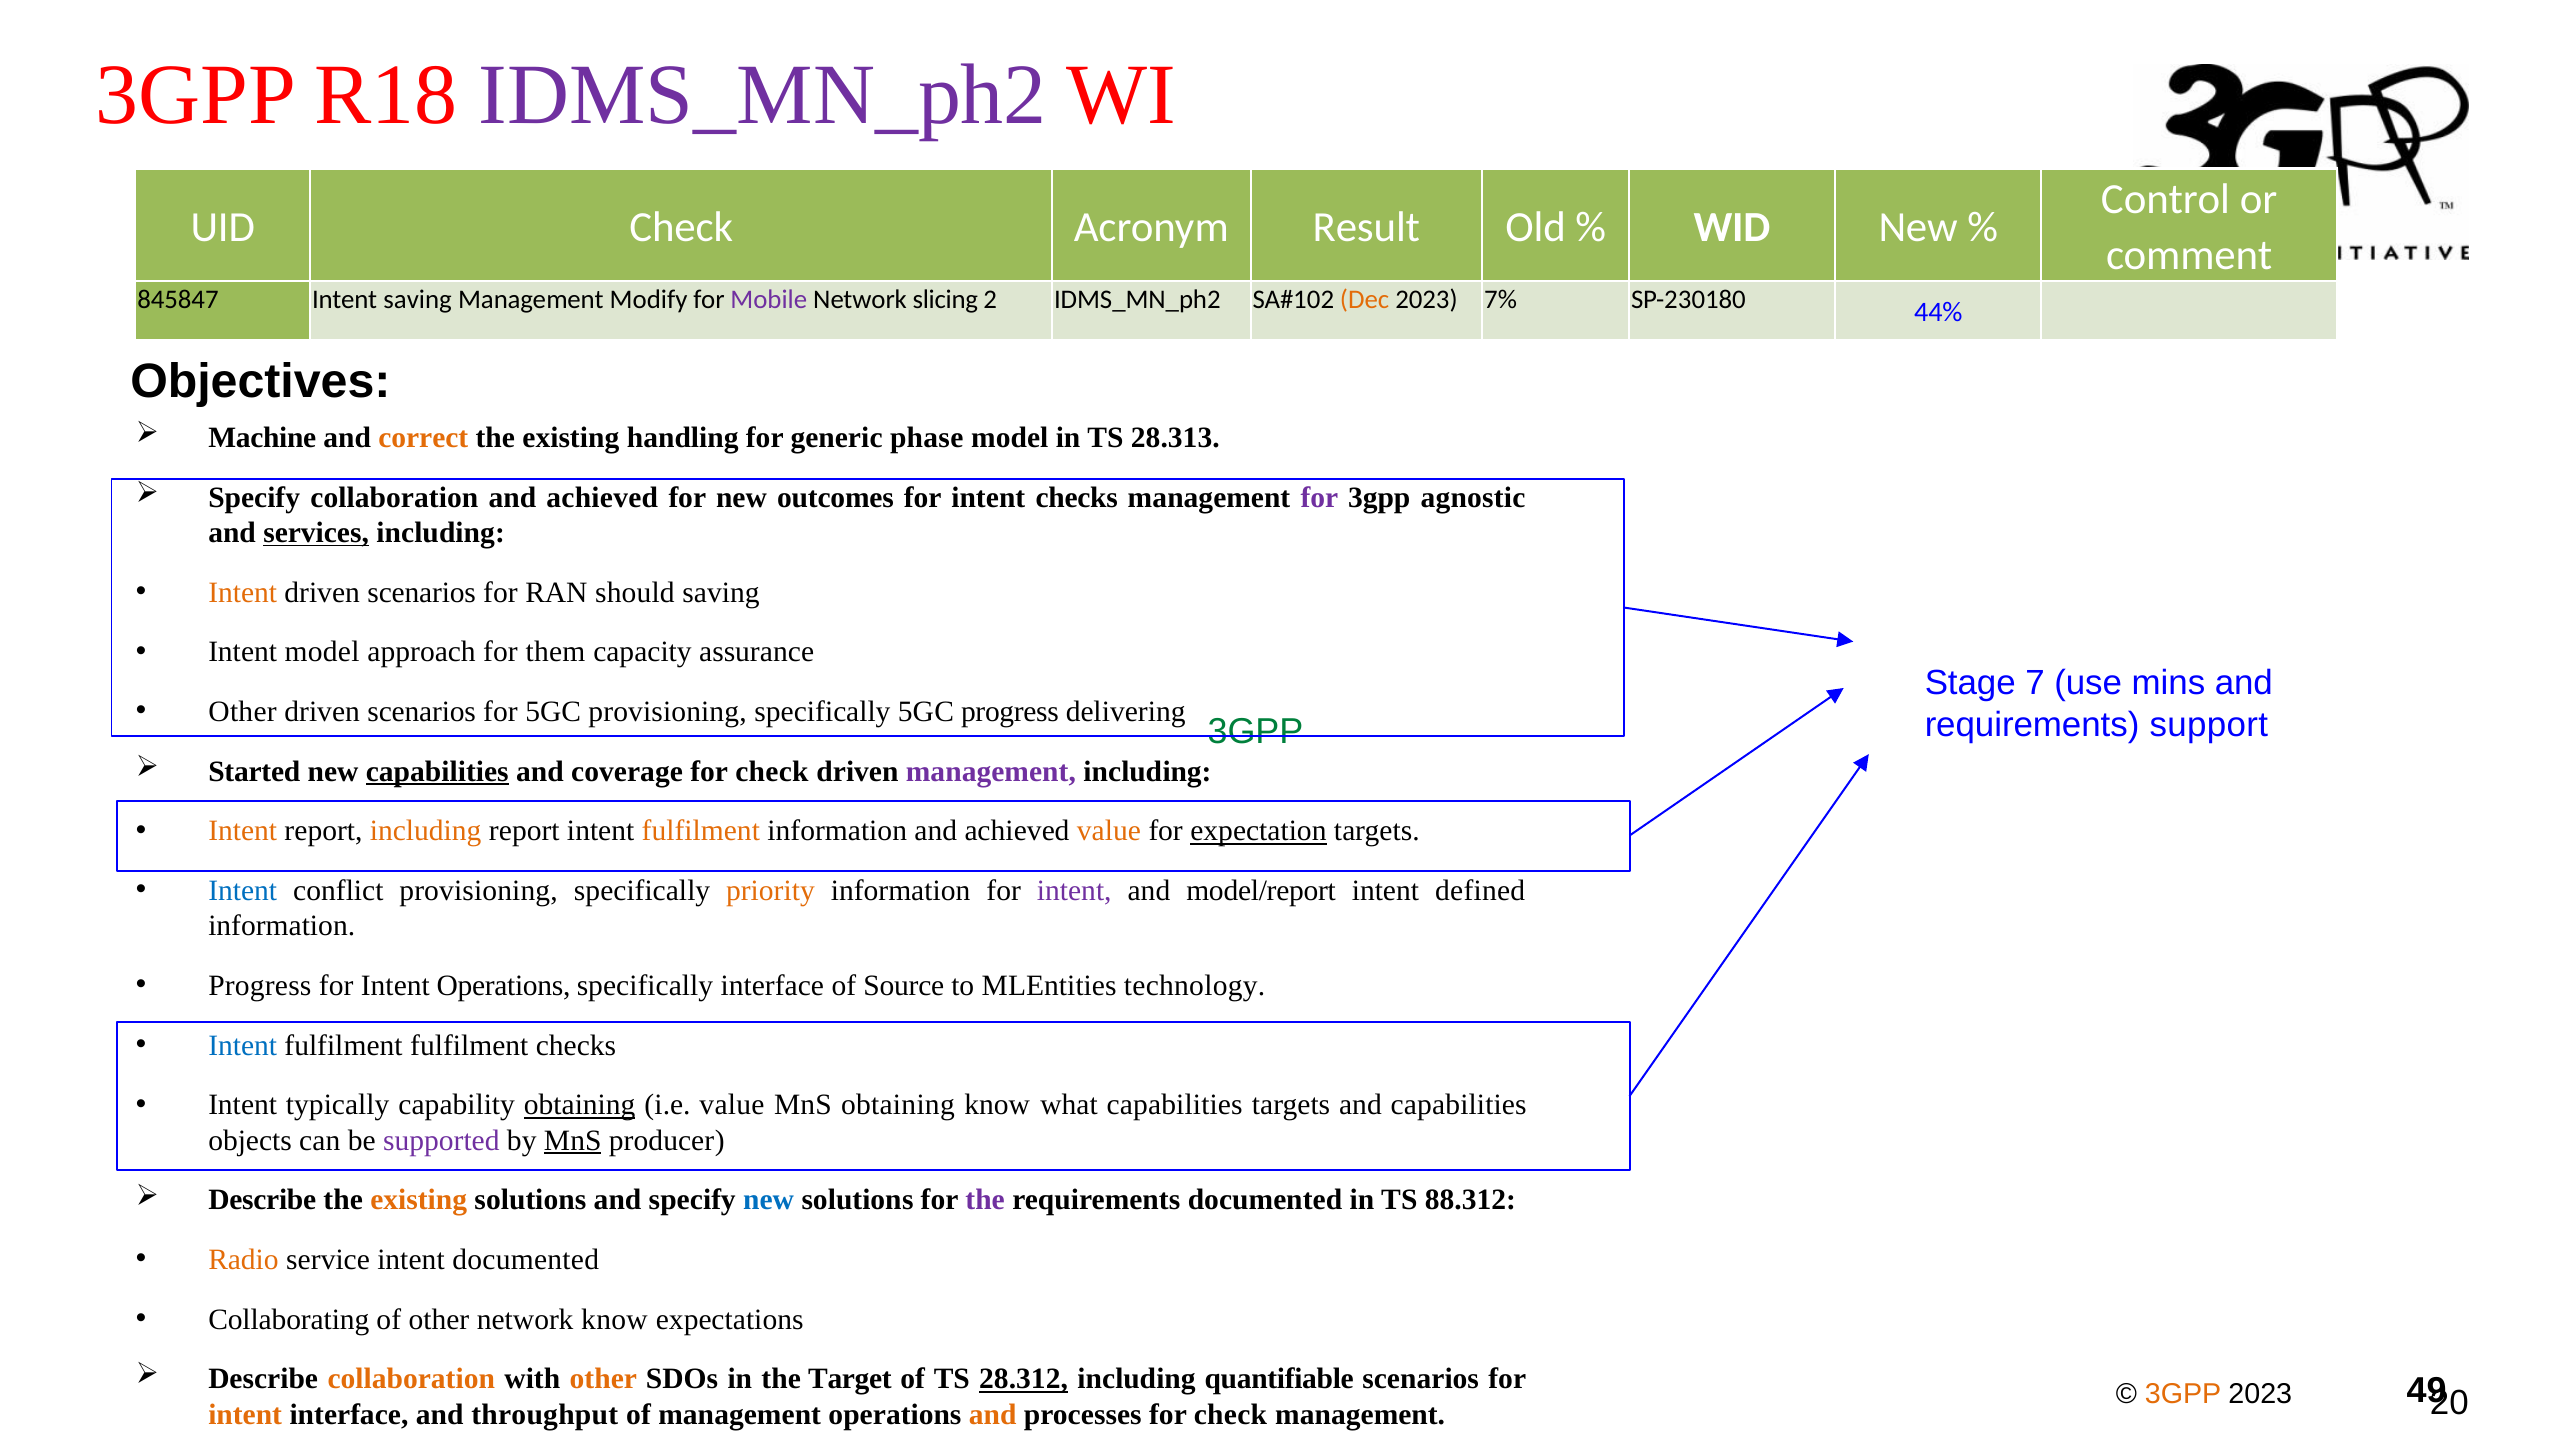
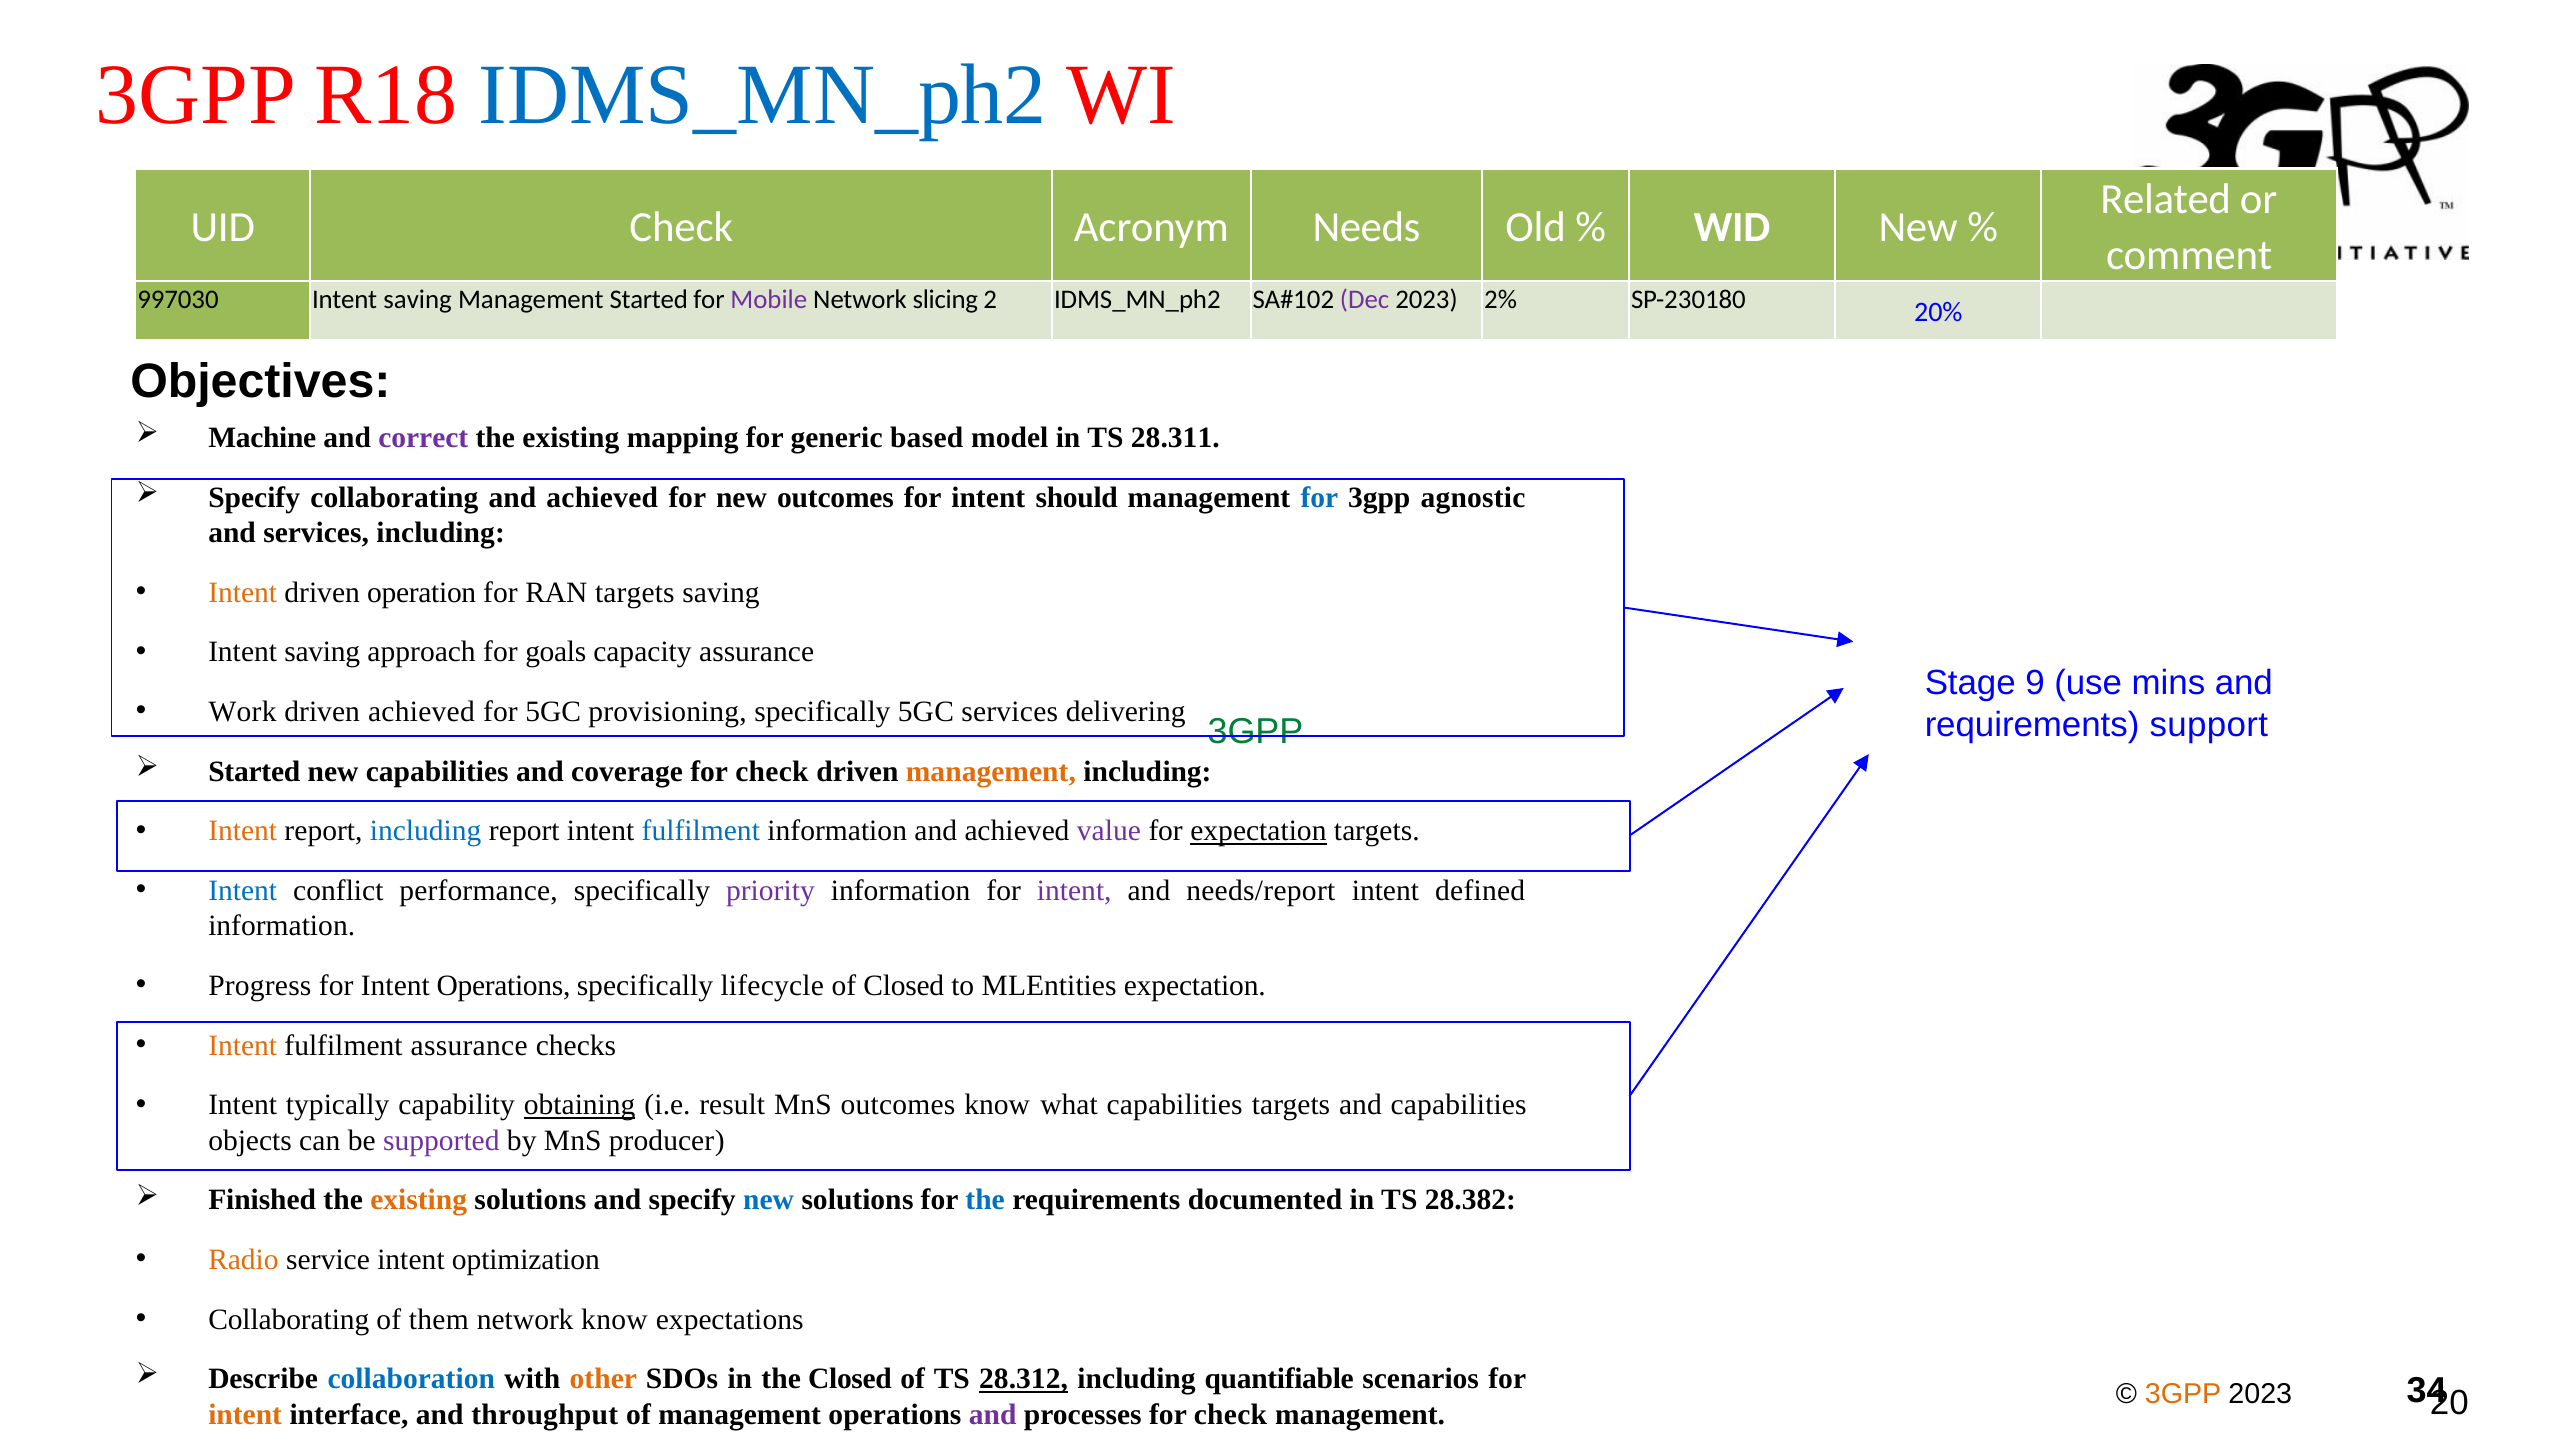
IDMS_MN_ph2 colour: purple -> blue (763, 95)
Control: Control -> Related (2166, 199)
Result: Result -> Needs (1367, 227)
845847: 845847 -> 997030 (178, 299)
Management Modify: Modify -> Started (649, 299)
Dec colour: orange -> purple (1365, 299)
7%: 7% -> 2% (1501, 299)
44%: 44% -> 20% (1938, 312)
correct colour: orange -> purple (423, 438)
handling: handling -> mapping (683, 438)
phase: phase -> based (927, 438)
28.313: 28.313 -> 28.311 (1175, 438)
Specify collaboration: collaboration -> collaborating (394, 497)
intent checks: checks -> should (1077, 497)
for colour: purple -> blue (1319, 497)
services underline: present -> none (316, 533)
scenarios: scenarios -> operation (422, 592)
RAN should: should -> targets (635, 592)
model: model -> saving (322, 652)
them: them -> goals (556, 652)
7: 7 -> 9 (2035, 683)
Other: Other -> Work (243, 712)
scenarios: scenarios -> achieved (421, 712)
5GC progress: progress -> services (1010, 712)
capabilities underline: present -> none (437, 771)
management colour: purple -> orange (991, 771)
including colour: orange -> blue (426, 831)
fulfilment colour: orange -> blue (701, 831)
value colour: orange -> purple (1109, 831)
conflict provisioning: provisioning -> performance (479, 891)
priority colour: orange -> purple (770, 891)
model/report: model/report -> needs/report (1261, 891)
specifically interface: interface -> lifecycle (772, 986)
of Source: Source -> Closed (904, 986)
MLEntities technology: technology -> expectation (1195, 986)
Intent colour: blue -> orange (243, 1045)
fulfilment fulfilment: fulfilment -> assurance (469, 1045)
i.e value: value -> result (732, 1105)
MnS obtaining: obtaining -> outcomes (898, 1105)
MnS underline: present -> none (573, 1140)
Describe: Describe -> Finished (262, 1200)
the colour: purple -> blue (985, 1200)
88.312: 88.312 -> 28.382 (1470, 1200)
intent documented: documented -> optimization (526, 1260)
of other: other -> them (439, 1319)
collaboration colour: orange -> blue (411, 1379)
the Target: Target -> Closed (850, 1379)
49: 49 -> 34 (2427, 1391)
and colour: orange -> purple (993, 1414)
